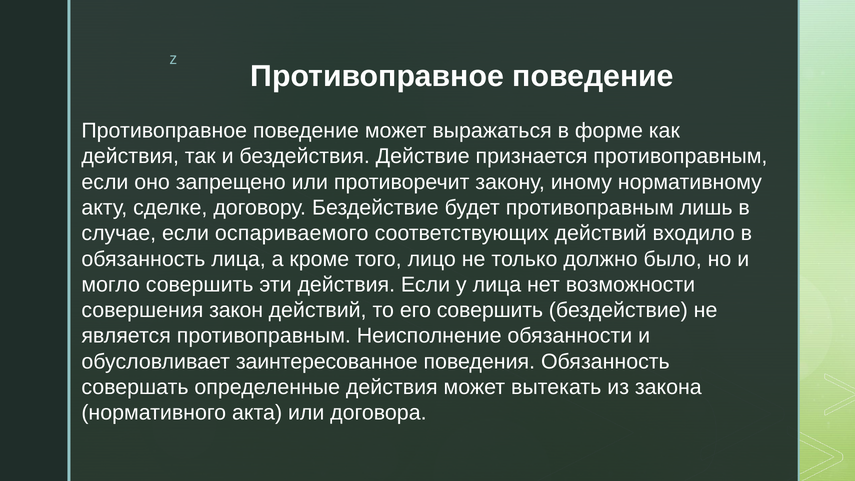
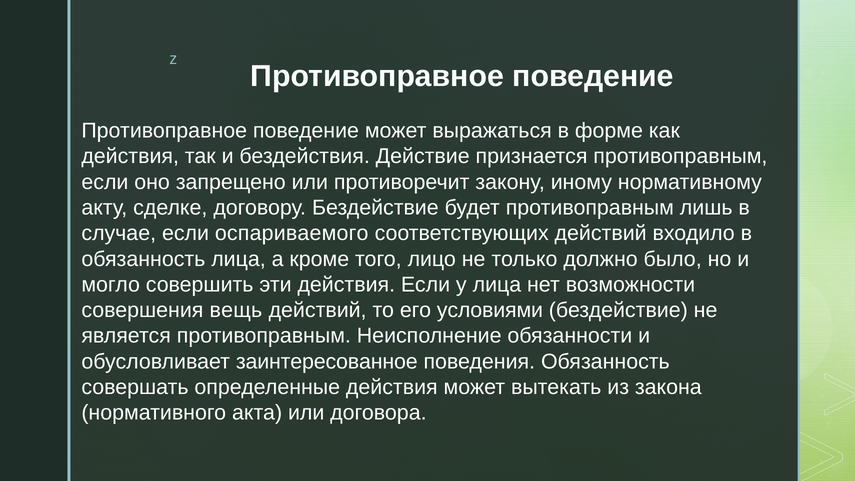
закон: закон -> вещь (236, 310)
его совершить: совершить -> условиями (490, 310)
